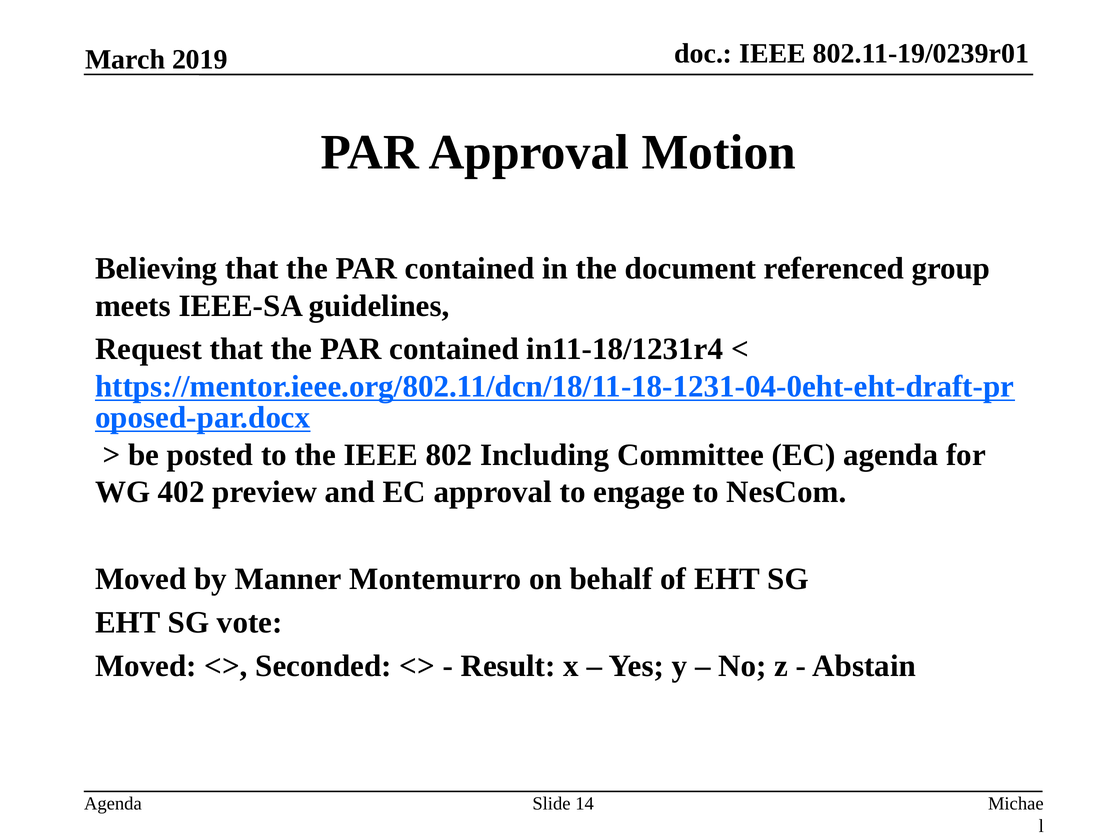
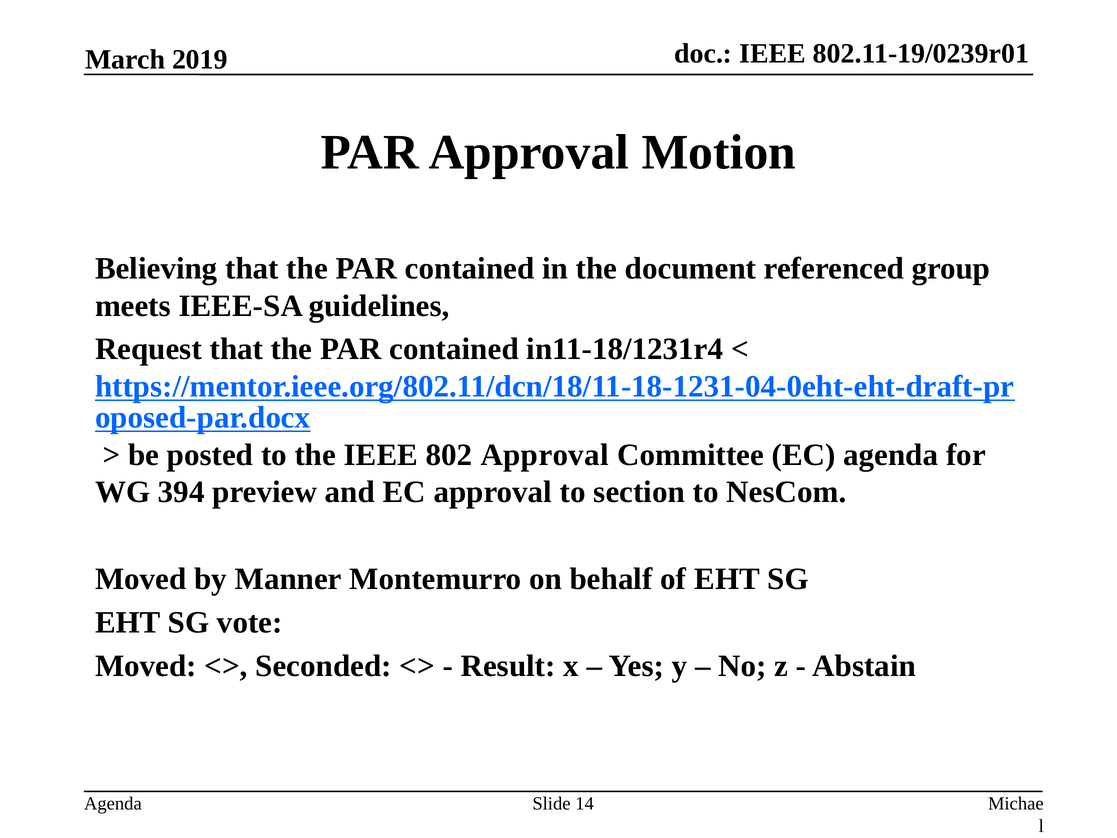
802 Including: Including -> Approval (545, 455)
402: 402 -> 394 (181, 492)
engage: engage -> section (639, 492)
